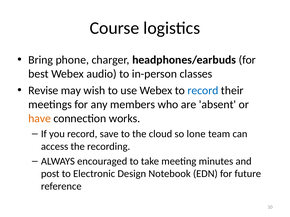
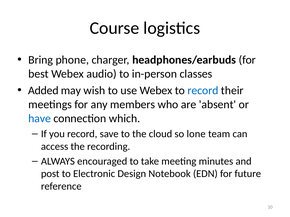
Revise: Revise -> Added (43, 91)
have colour: orange -> blue (40, 119)
works: works -> which (125, 119)
